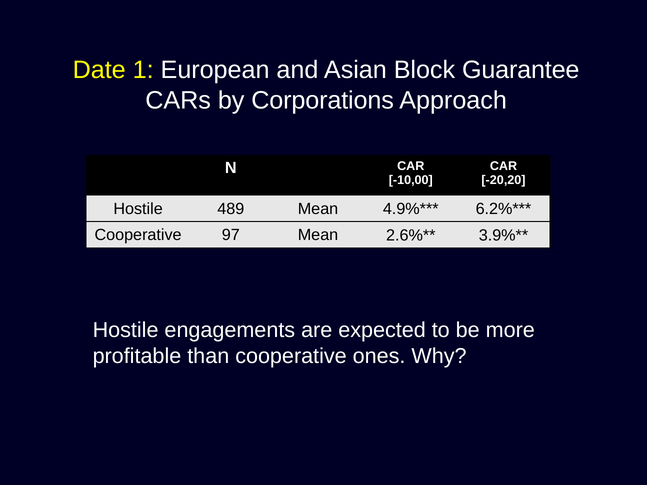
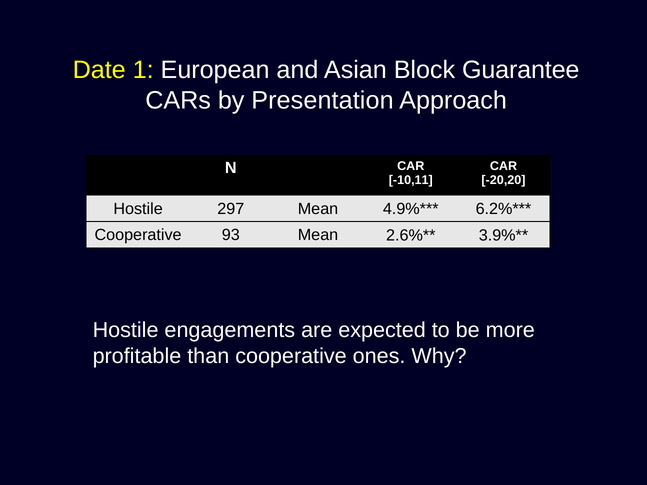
Corporations: Corporations -> Presentation (322, 100)
-10,00: -10,00 -> -10,11 (411, 180)
489: 489 -> 297 (231, 209)
97: 97 -> 93 (231, 235)
